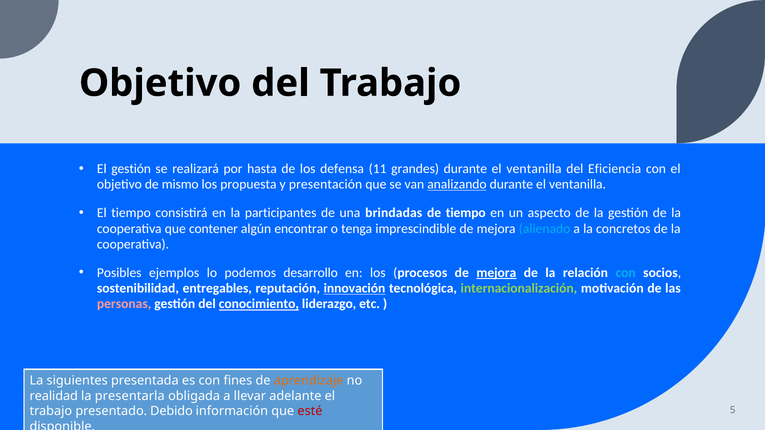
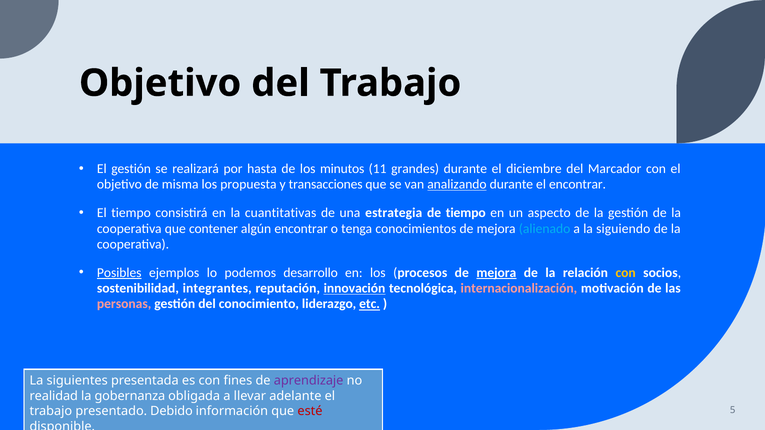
defensa: defensa -> minutos (342, 169)
ventanilla: ventanilla -> diciembre (534, 169)
Eficiencia: Eficiencia -> Marcador (615, 169)
mismo: mismo -> misma (180, 185)
presentación: presentación -> transacciones (326, 185)
ventanilla: ventanilla -> encontrar (578, 185)
participantes: participantes -> cuantitativas (281, 213)
brindadas: brindadas -> estrategia (394, 213)
imprescindible: imprescindible -> conocimientos (416, 229)
concretos: concretos -> siguiendo (623, 229)
Posibles underline: none -> present (119, 273)
con colour: light blue -> yellow (626, 273)
entregables: entregables -> integrantes (217, 289)
internacionalización colour: light green -> pink (519, 289)
conocimiento underline: present -> none (259, 304)
etc underline: none -> present (370, 304)
aprendizaje colour: orange -> purple (309, 381)
presentarla: presentarla -> gobernanza (130, 396)
